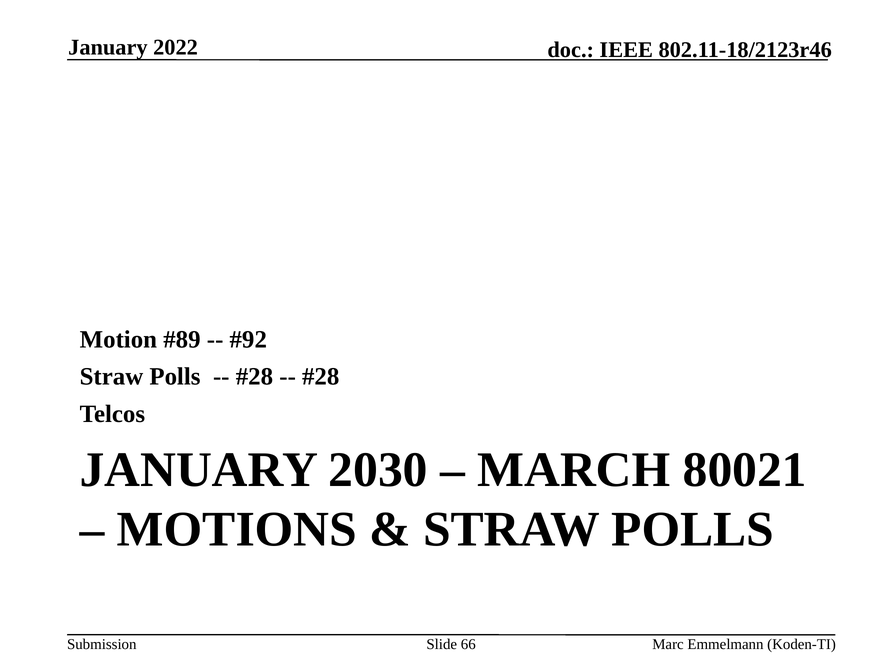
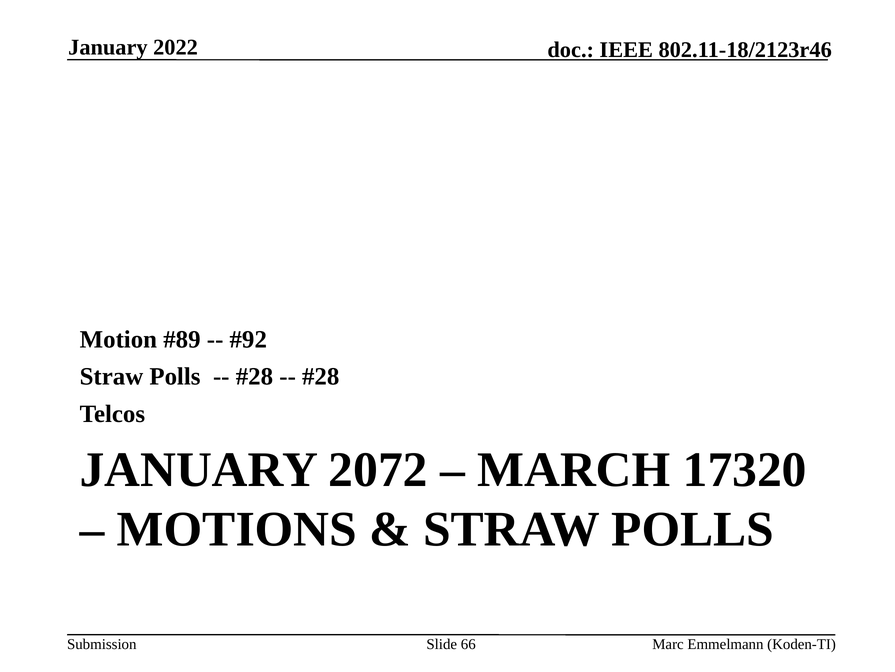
2030: 2030 -> 2072 (378, 469)
80021: 80021 -> 17320 (745, 469)
